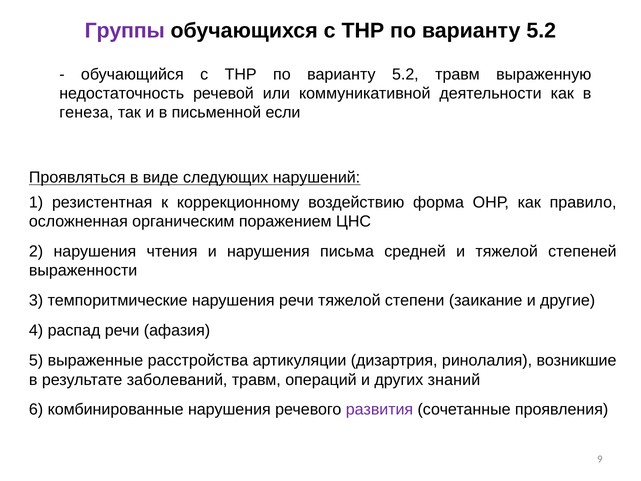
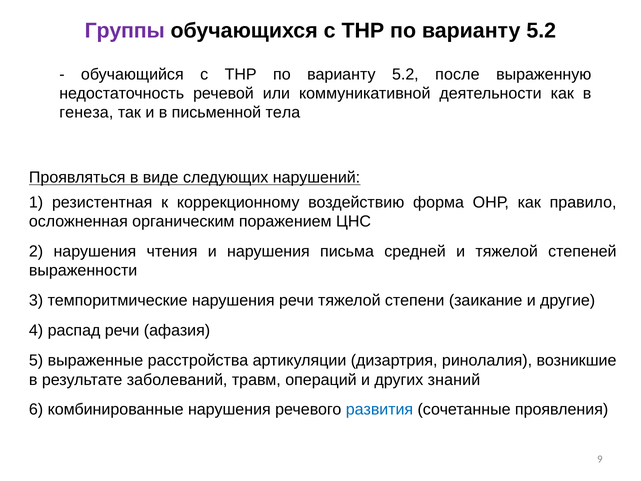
5.2 травм: травм -> после (457, 74)
если: если -> тела (283, 113)
развития colour: purple -> blue (379, 409)
